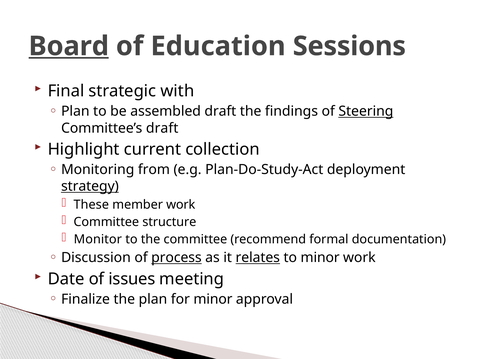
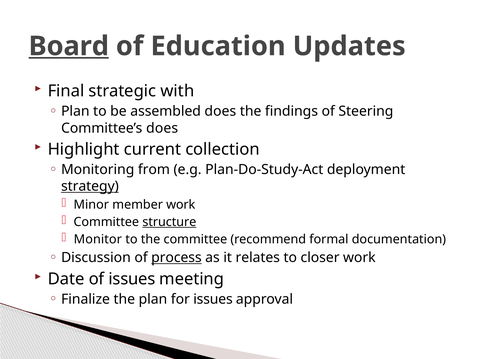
Sessions: Sessions -> Updates (349, 46)
assembled draft: draft -> does (220, 111)
Steering underline: present -> none (366, 111)
Committee’s draft: draft -> does (162, 128)
These: These -> Minor (91, 204)
structure underline: none -> present (169, 222)
relates underline: present -> none (258, 257)
to minor: minor -> closer (320, 257)
for minor: minor -> issues (213, 299)
